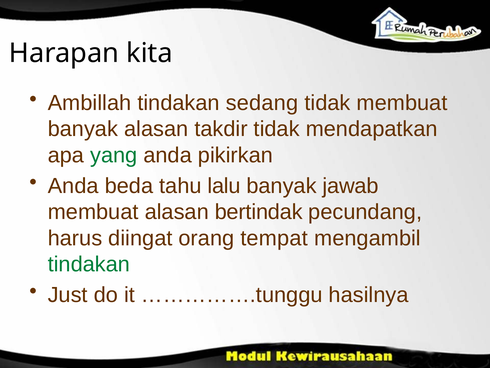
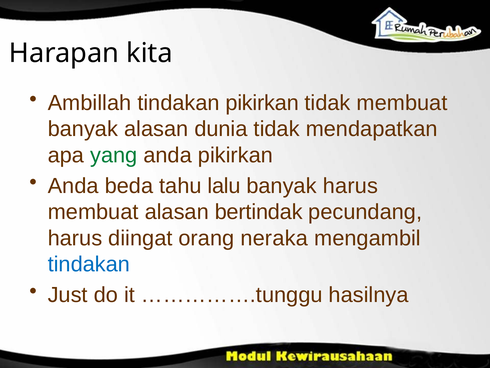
tindakan sedang: sedang -> pikirkan (262, 103)
takdir: takdir -> dunia (221, 129)
banyak jawab: jawab -> harus (350, 186)
tempat: tempat -> neraka (274, 238)
tindakan colour: green -> blue (89, 264)
